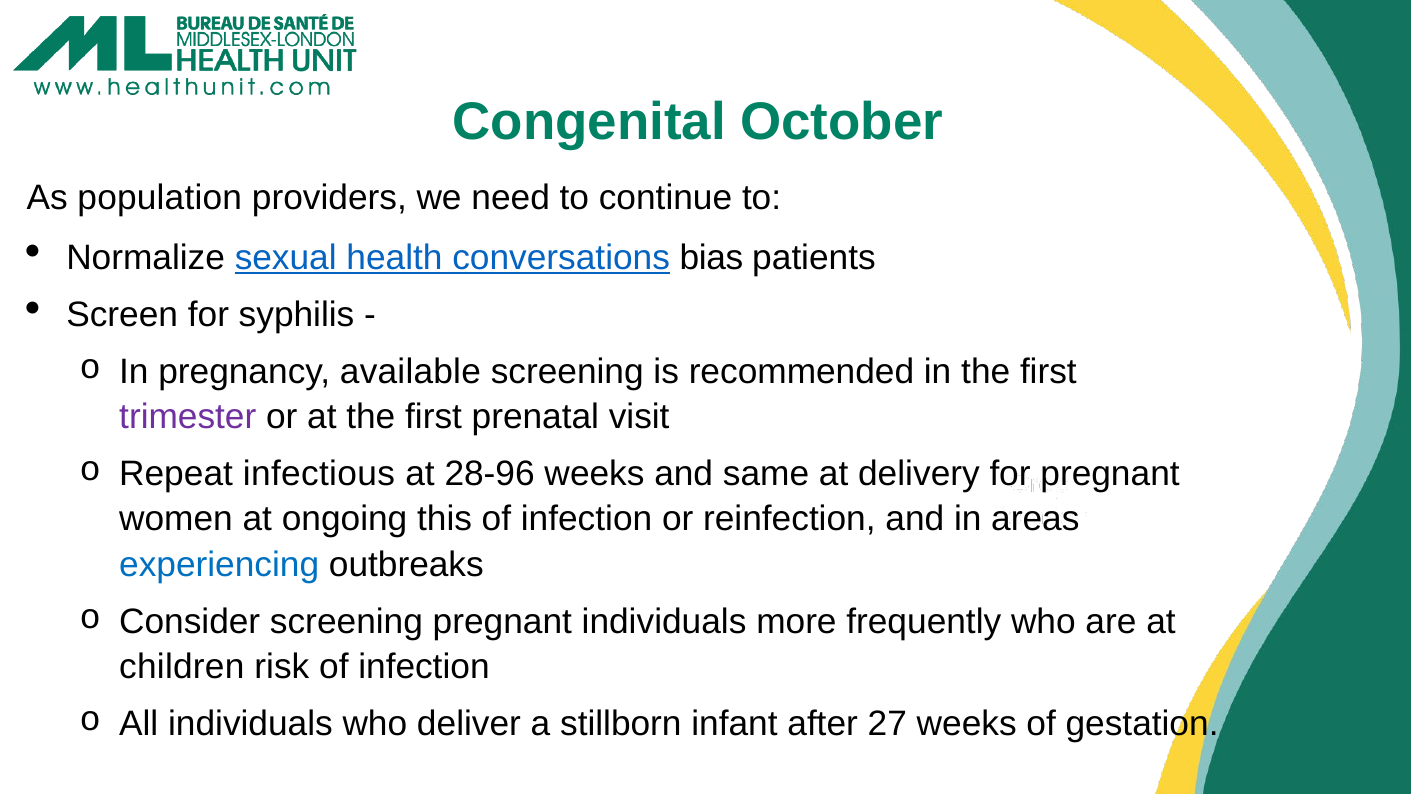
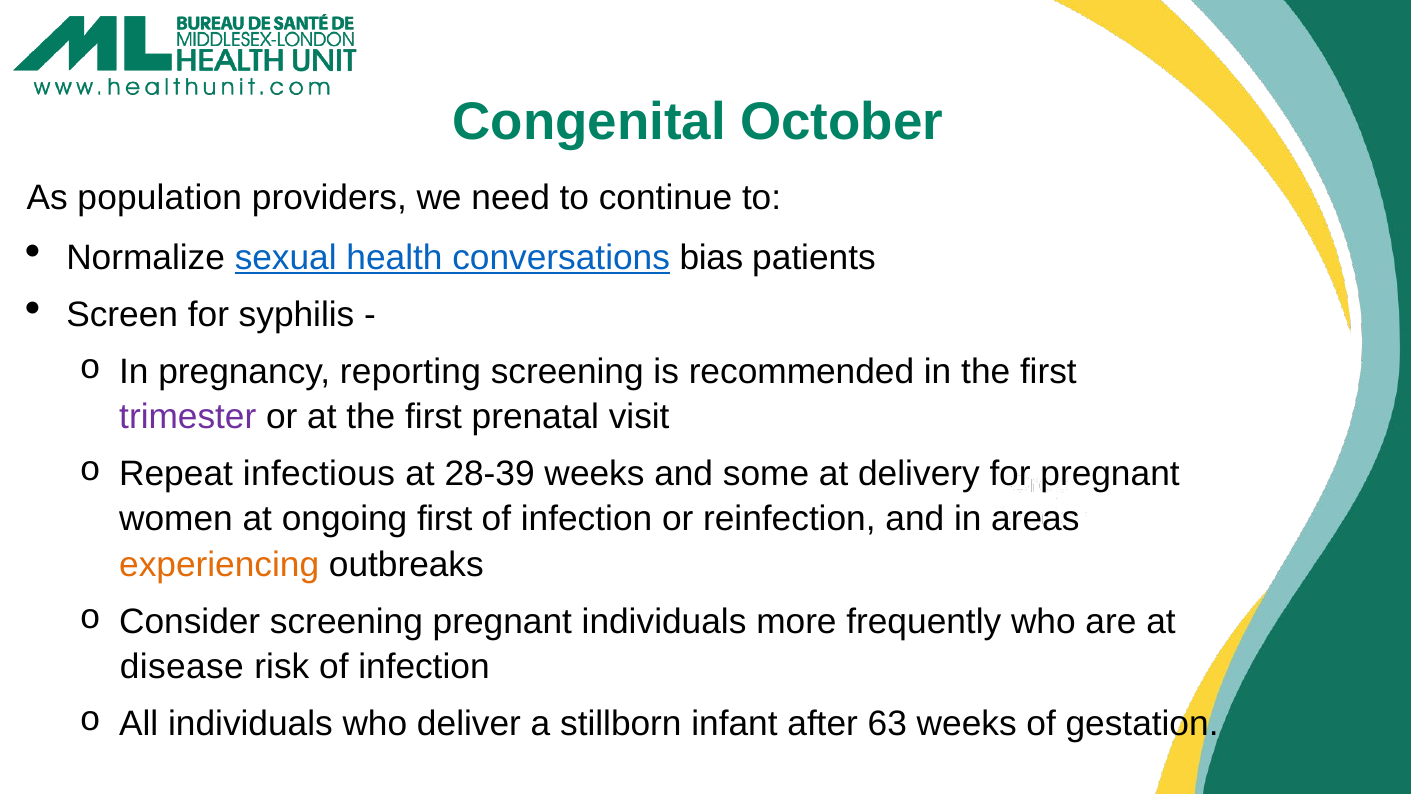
available: available -> reporting (410, 371)
28-96: 28-96 -> 28-39 (490, 474)
same: same -> some (766, 474)
ongoing this: this -> first (445, 519)
experiencing colour: blue -> orange (219, 564)
children: children -> disease (182, 667)
27: 27 -> 63 (887, 724)
